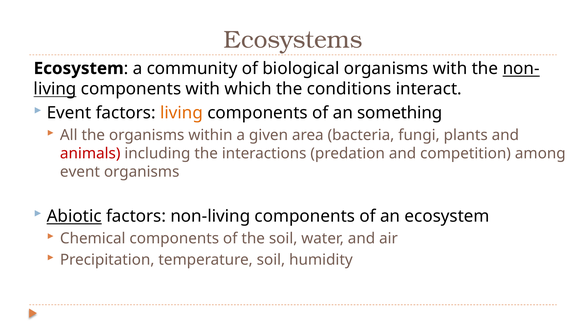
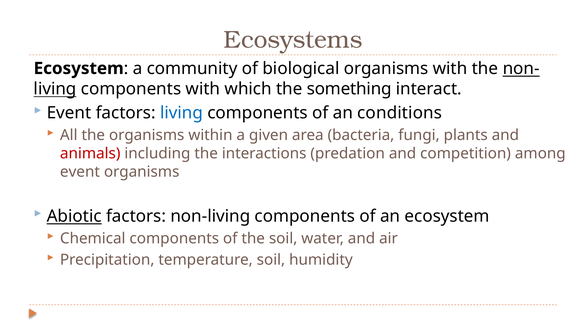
conditions: conditions -> something (349, 89)
living colour: orange -> blue (182, 113)
something: something -> conditions (400, 113)
